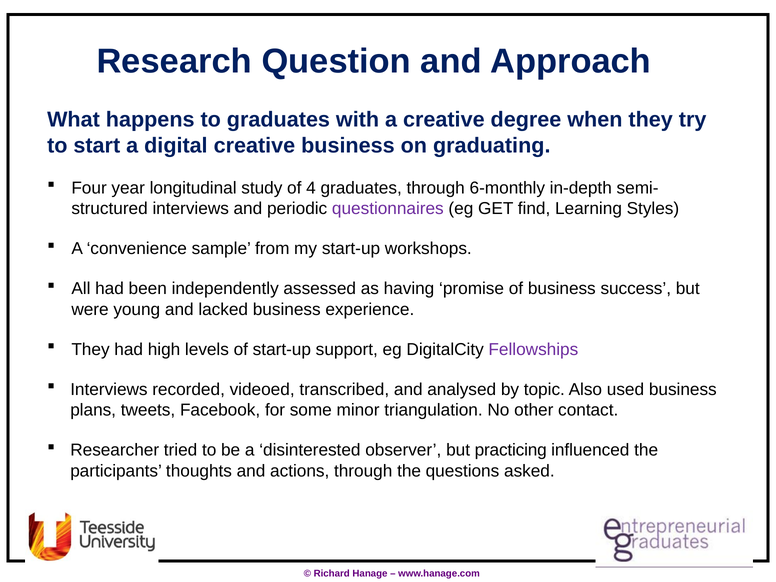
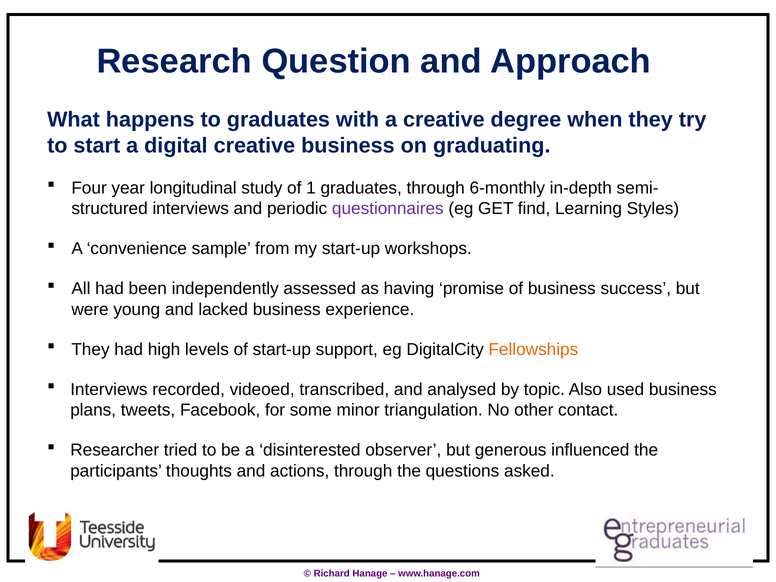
4: 4 -> 1 (311, 188)
Fellowships colour: purple -> orange (533, 349)
practicing: practicing -> generous (511, 450)
